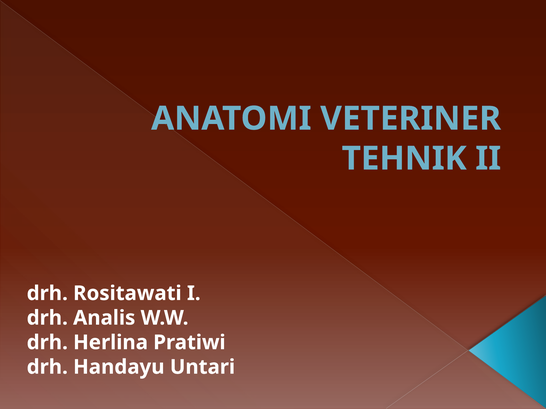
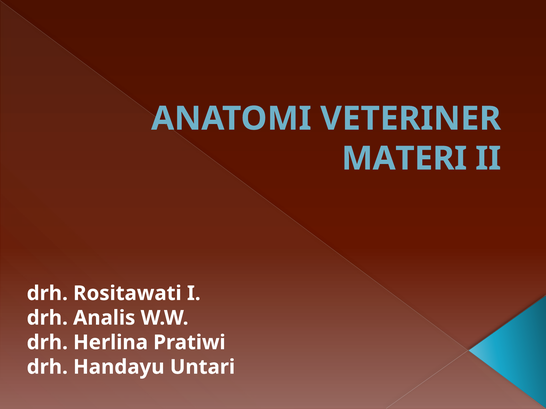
TEHNIK: TEHNIK -> MATERI (404, 159)
